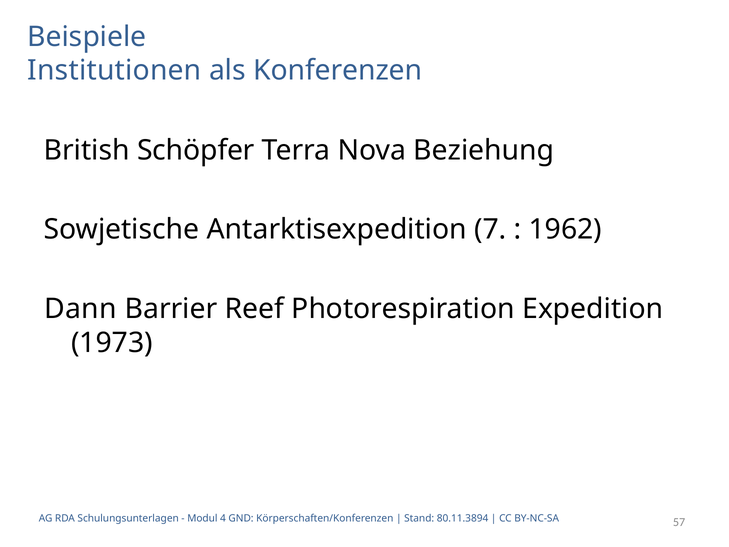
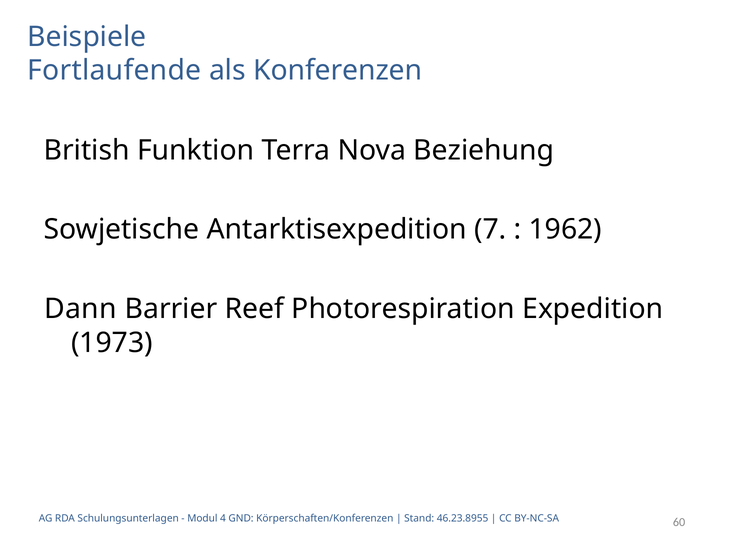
Institutionen: Institutionen -> Fortlaufende (114, 70)
Schöpfer: Schöpfer -> Funktion (196, 150)
80.11.3894: 80.11.3894 -> 46.23.8955 (463, 518)
57: 57 -> 60 (679, 522)
